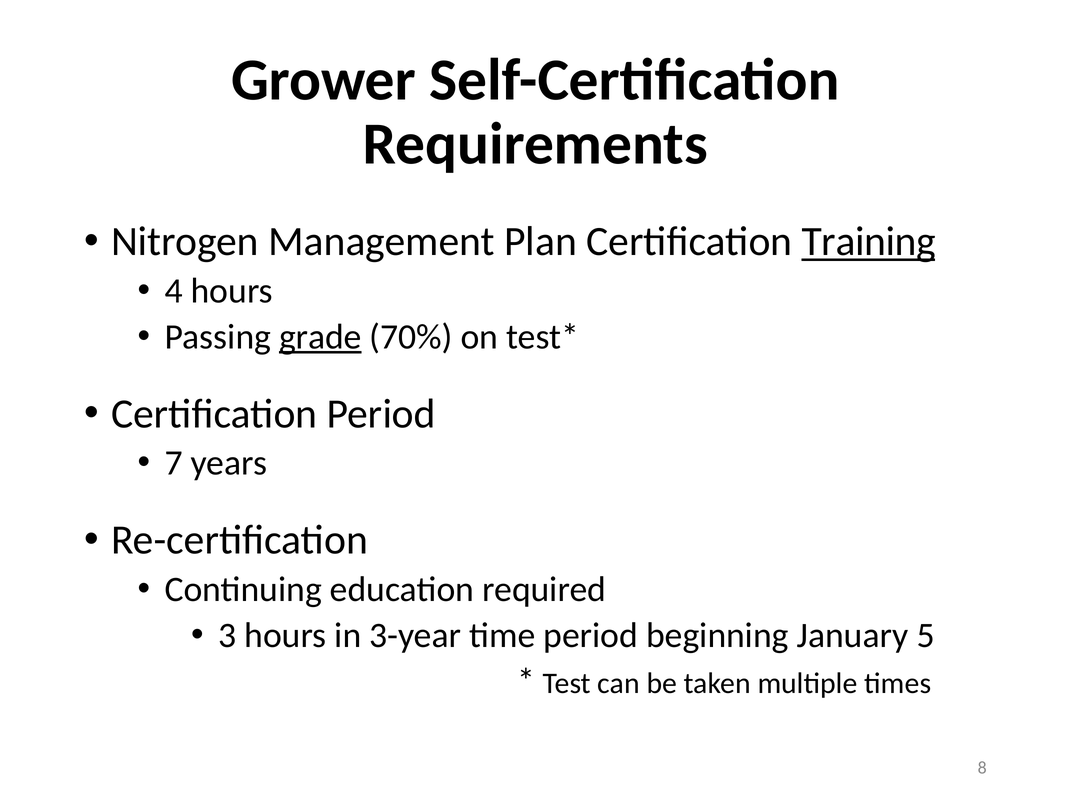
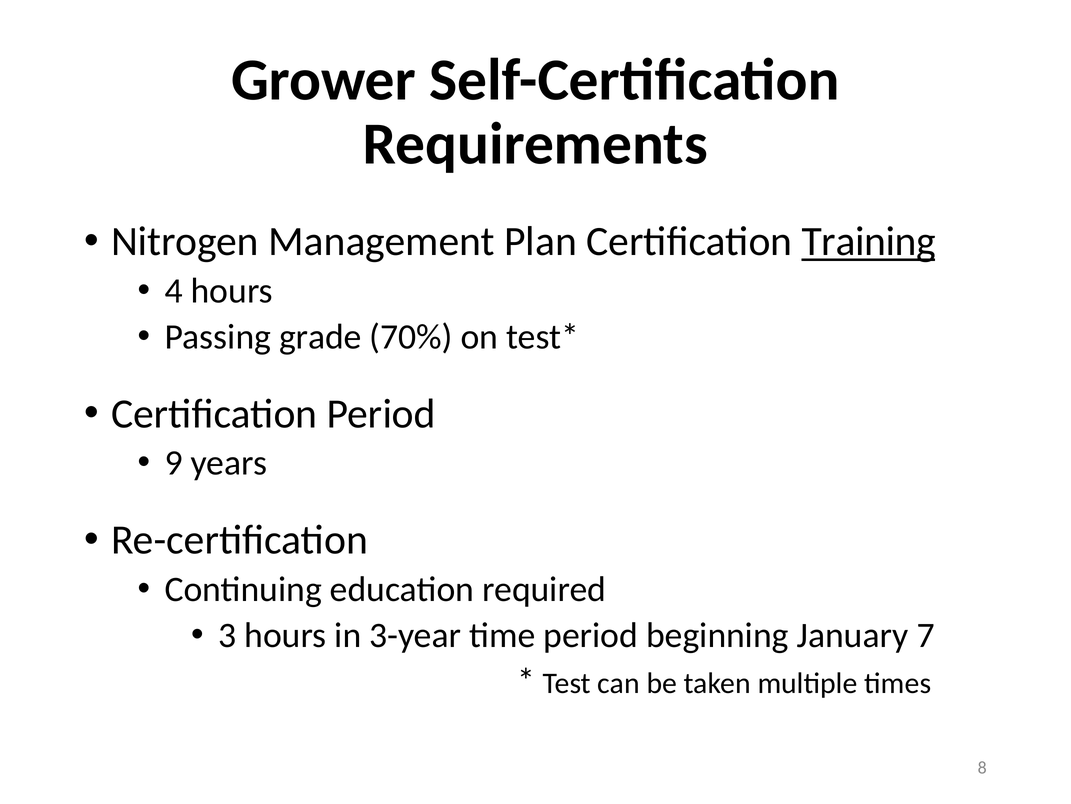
grade underline: present -> none (320, 337)
7: 7 -> 9 (174, 463)
5: 5 -> 7 (926, 635)
